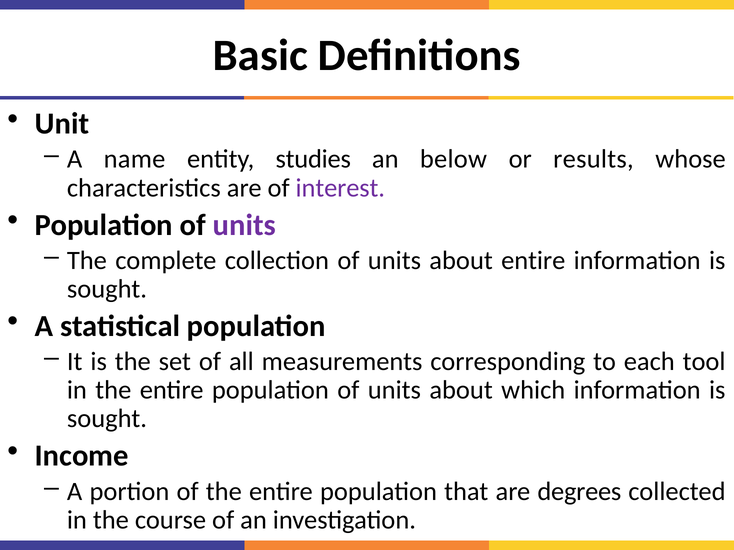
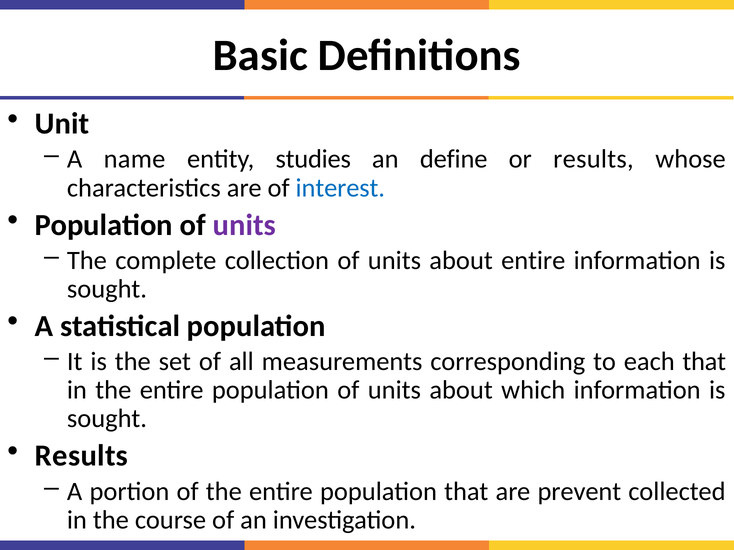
below: below -> define (454, 159)
interest colour: purple -> blue (340, 188)
each tool: tool -> that (704, 362)
Income: Income -> Results (82, 456)
degrees: degrees -> prevent (579, 492)
